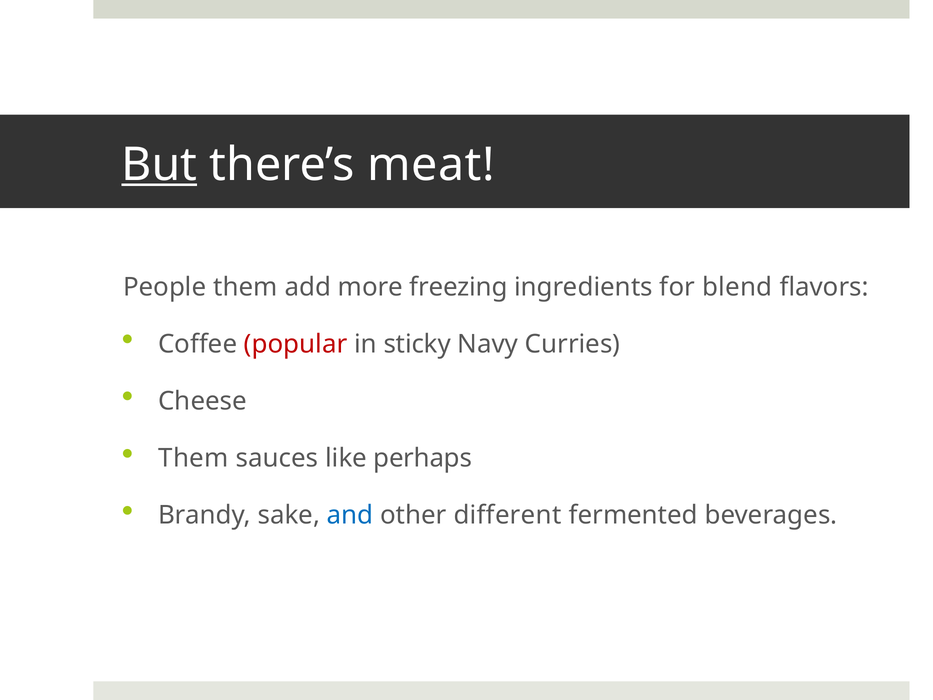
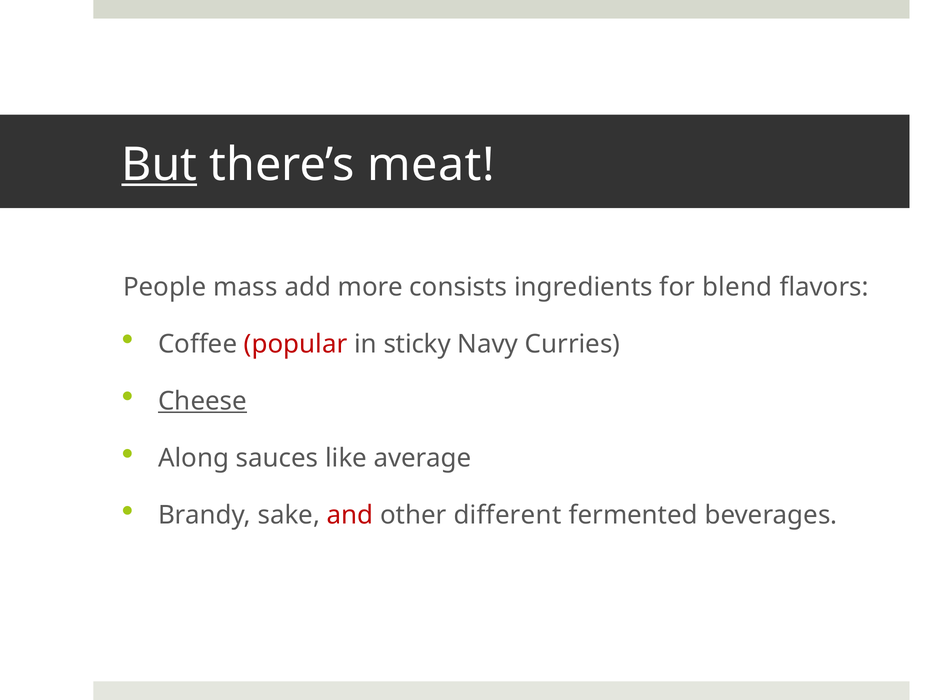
People them: them -> mass (245, 287)
freezing: freezing -> consists (458, 287)
Cheese underline: none -> present (202, 401)
Them: Them -> Along (194, 458)
perhaps: perhaps -> average (423, 458)
and colour: blue -> red (350, 515)
